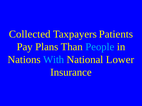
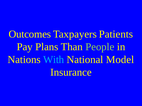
Collected: Collected -> Outcomes (30, 34)
People colour: light blue -> light green (100, 47)
Lower: Lower -> Model (120, 60)
